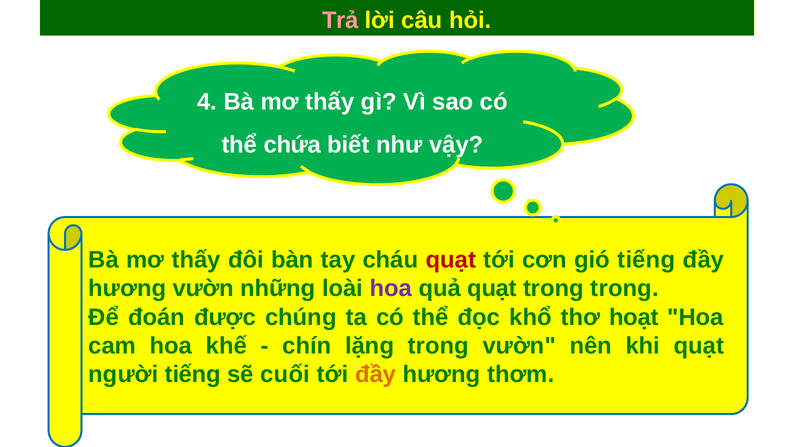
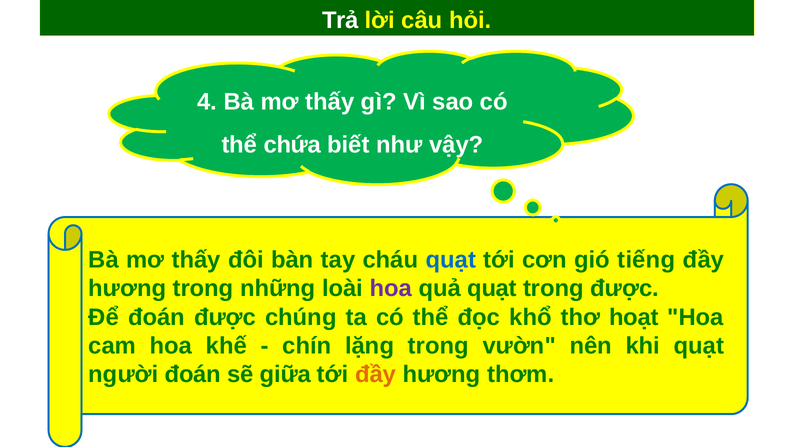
Trả colour: pink -> white (340, 20)
quạt colour: red -> blue (451, 260)
hương vườn: vườn -> trong (203, 288)
trong trong: trong -> được (625, 288)
người tiếng: tiếng -> đoán (193, 374)
cuối: cuối -> giữa (285, 374)
